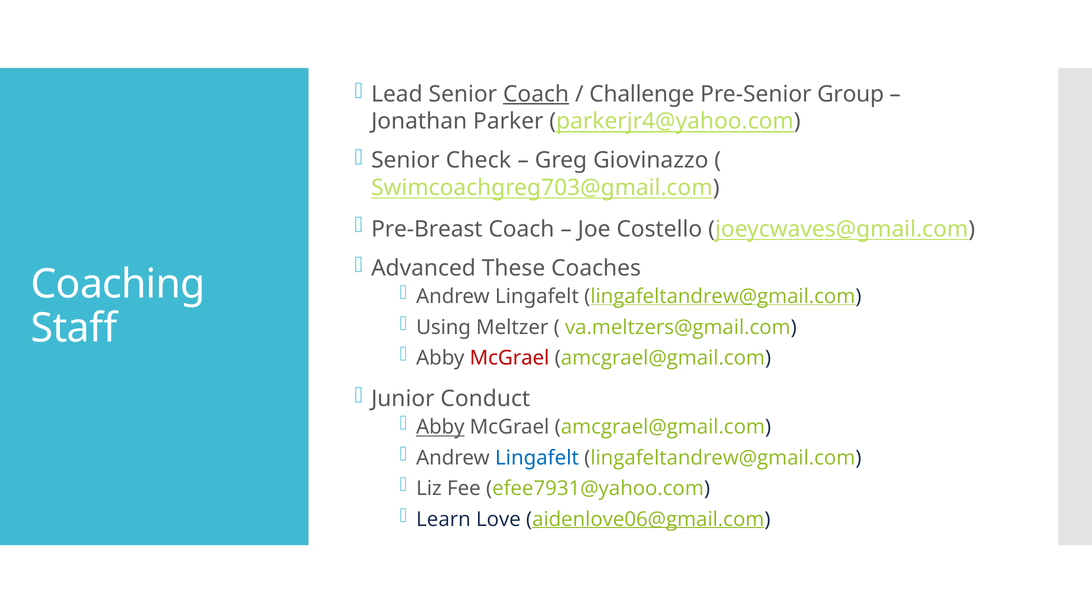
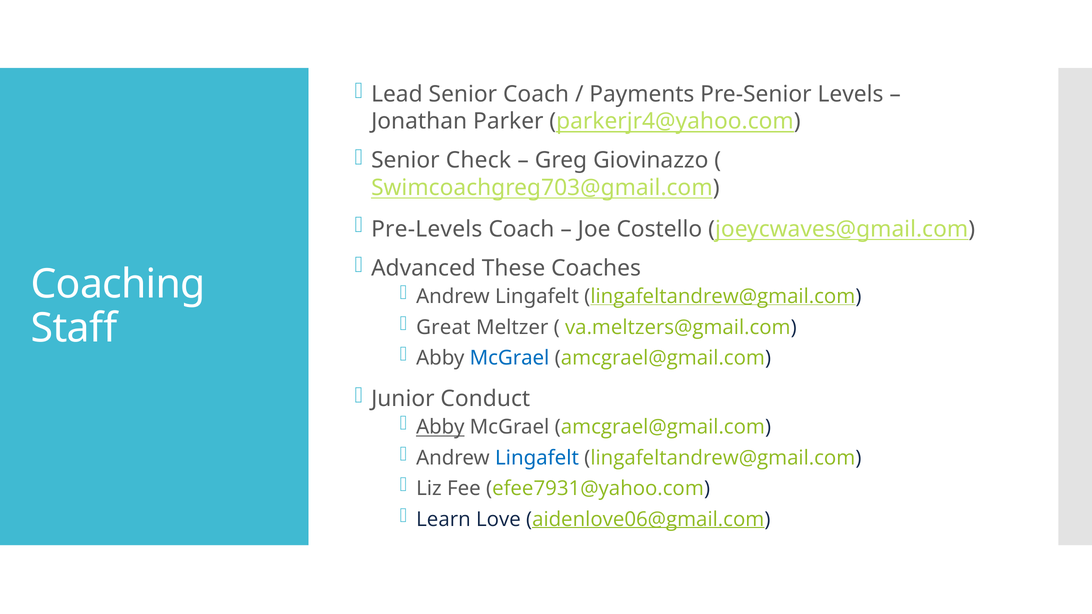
Coach underline: present -> none (536, 94)
Challenge: Challenge -> Payments (642, 94)
Group: Group -> Levels (850, 94)
Pre-Breast: Pre-Breast -> Pre-Levels (427, 229)
Using: Using -> Great (443, 328)
McGrael colour: red -> blue (510, 358)
